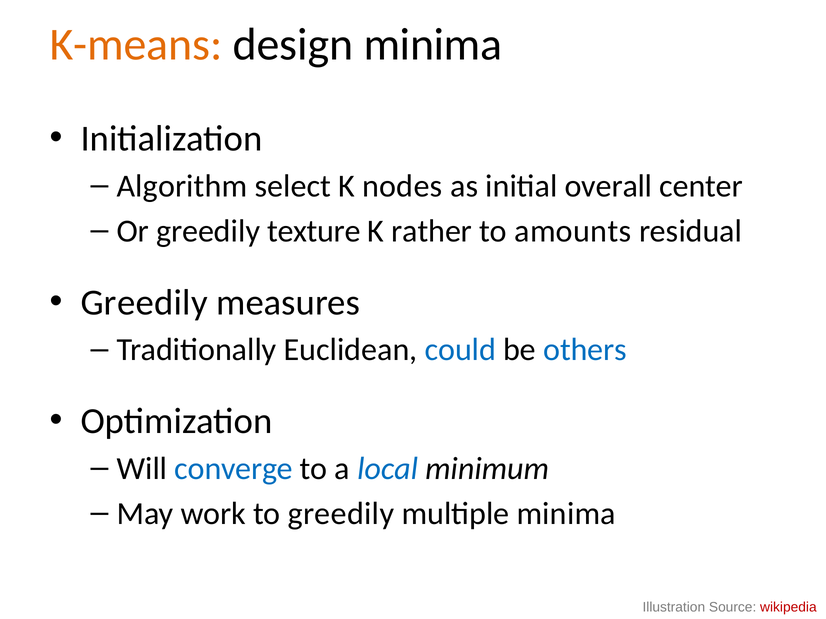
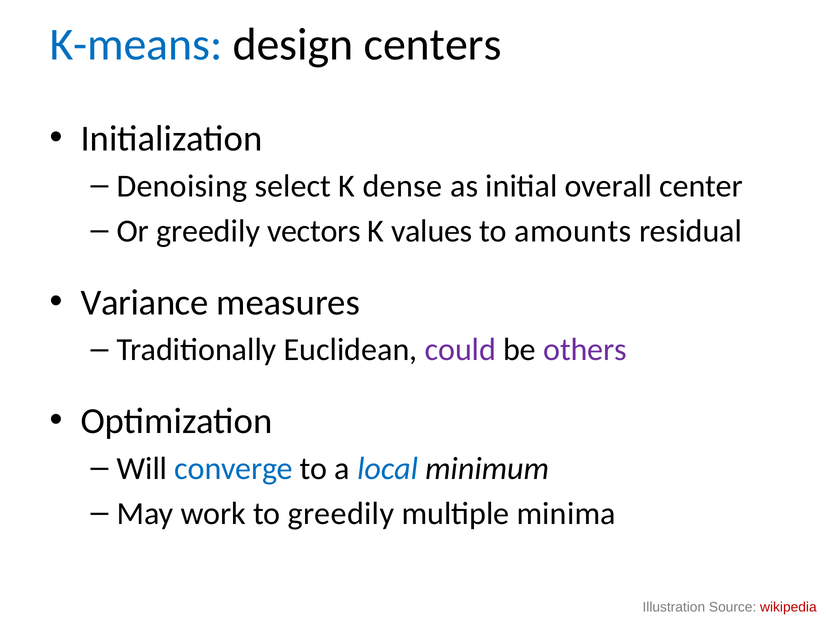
K-means colour: orange -> blue (136, 44)
design minima: minima -> centers (433, 44)
Algorithm: Algorithm -> Denoising (182, 186)
nodes: nodes -> dense (402, 186)
texture: texture -> vectors (314, 231)
rather: rather -> values (432, 231)
Greedily: Greedily -> Variance (144, 303)
could colour: blue -> purple (460, 350)
others colour: blue -> purple (585, 350)
